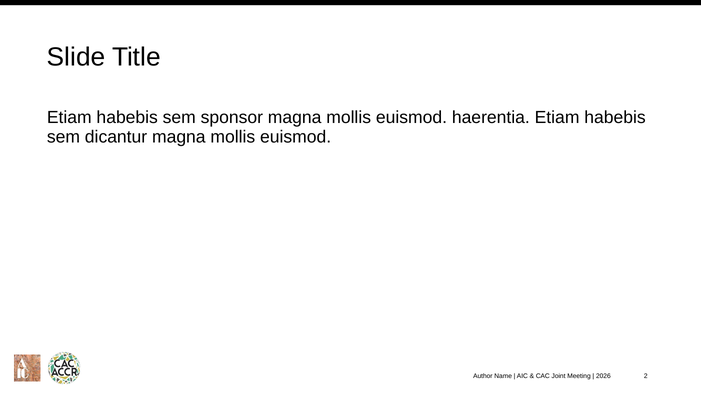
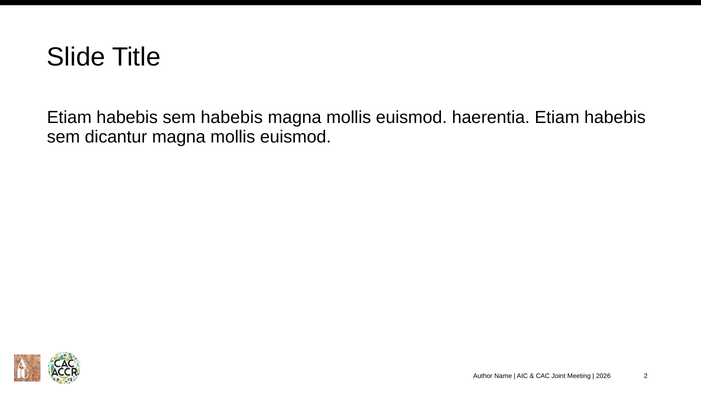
sem sponsor: sponsor -> habebis (232, 118)
